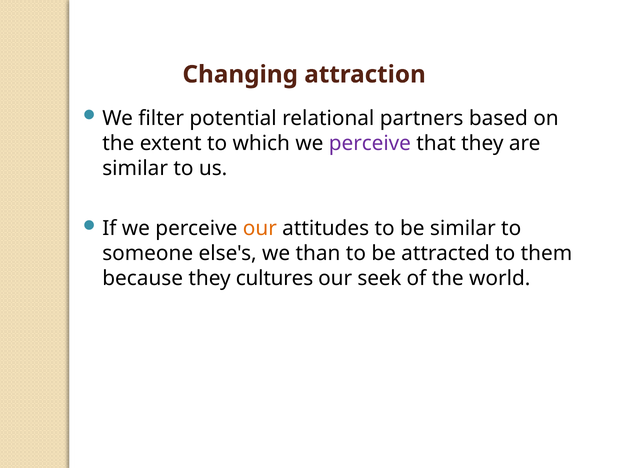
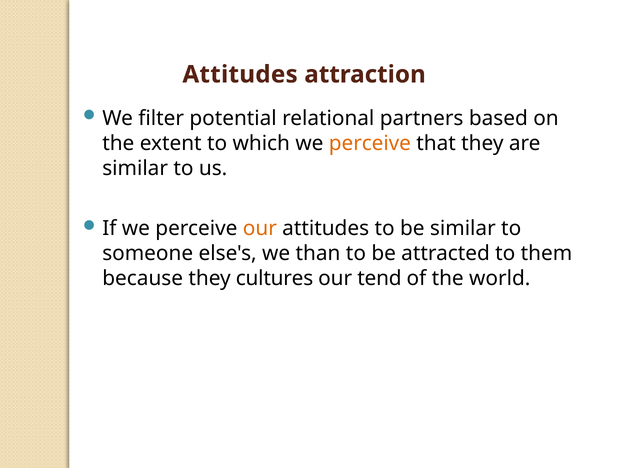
Changing: Changing -> Attitudes (240, 74)
perceive colour: purple -> orange (370, 143)
seek: seek -> tend (379, 279)
